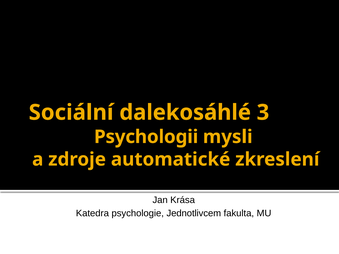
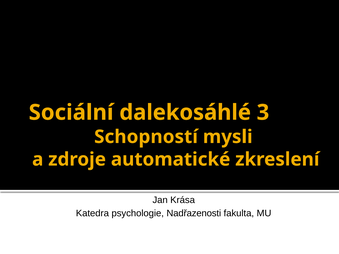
Psychologii: Psychologii -> Schopností (146, 137)
Jednotlivcem: Jednotlivcem -> Nadřazenosti (194, 213)
